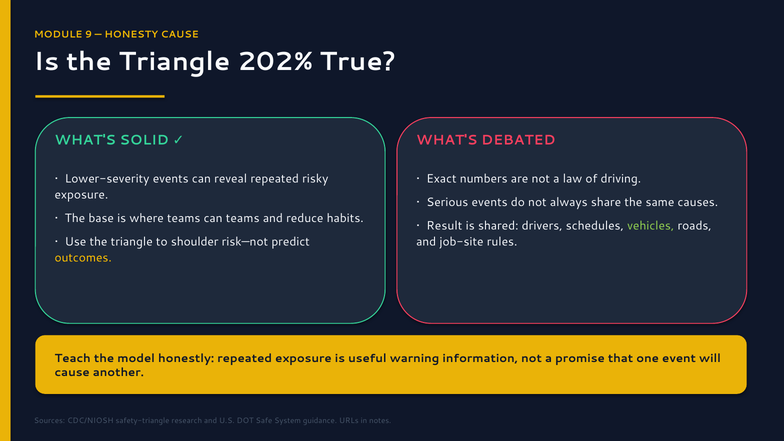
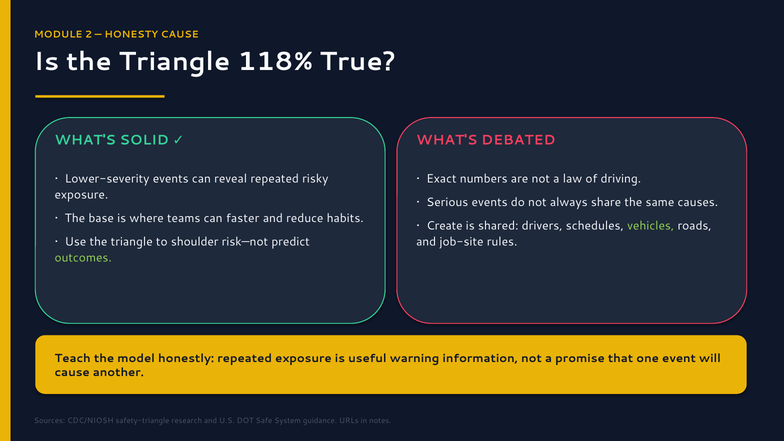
9: 9 -> 2 (89, 35)
202%: 202% -> 118% (275, 61)
can teams: teams -> faster (243, 218)
Result: Result -> Create (444, 226)
outcomes colour: yellow -> light green (83, 258)
